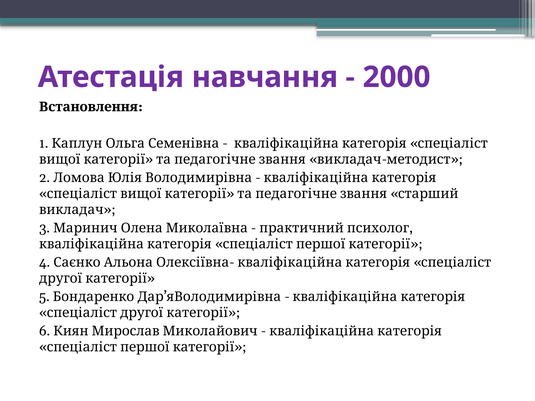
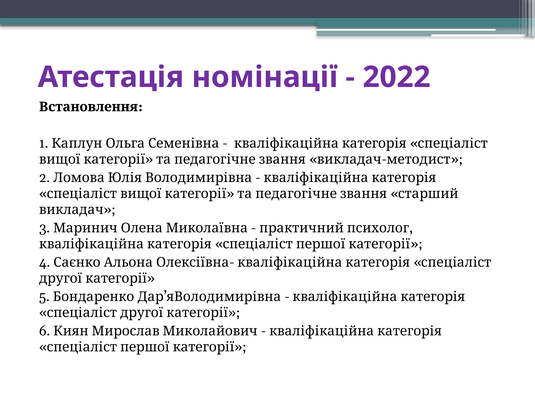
навчання: навчання -> номінації (265, 77)
2000: 2000 -> 2022 (397, 77)
